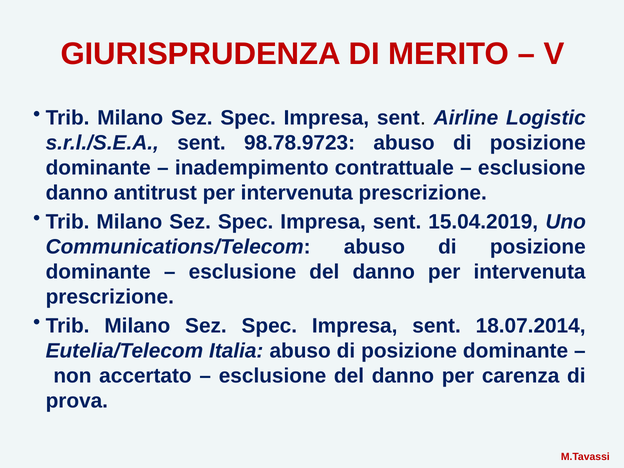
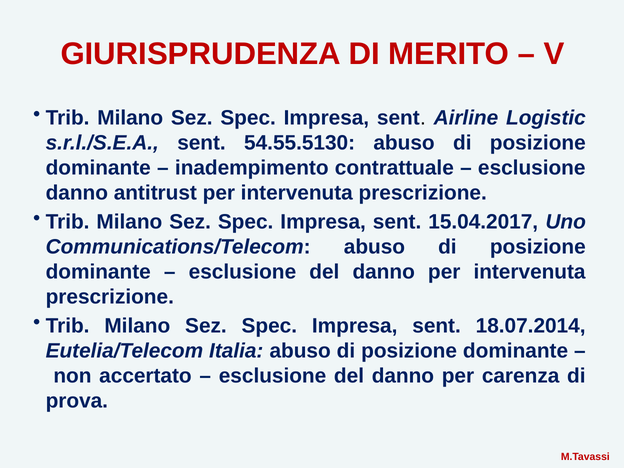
98.78.9723: 98.78.9723 -> 54.55.5130 (300, 143)
15.04.2019: 15.04.2019 -> 15.04.2017 (483, 222)
